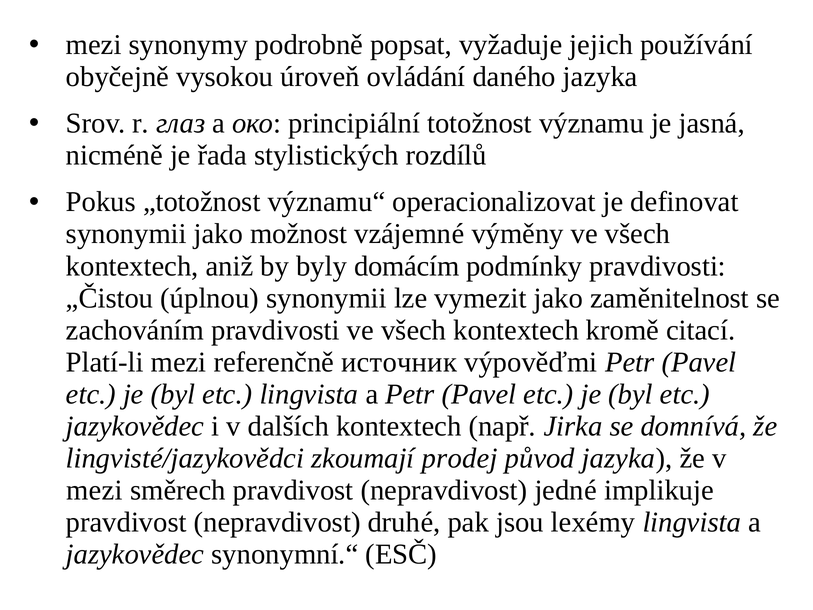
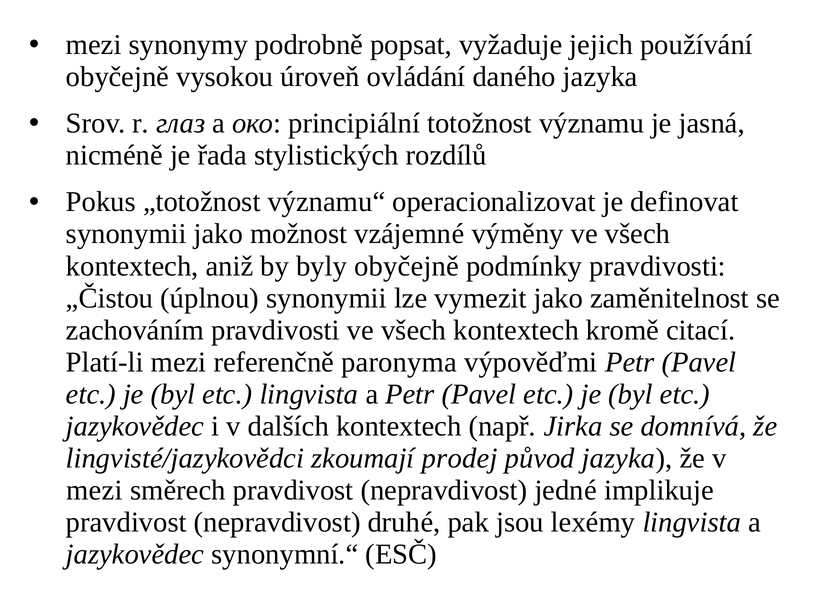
byly domácím: domácím -> obyčejně (407, 266)
источник: источник -> paronyma (399, 362)
